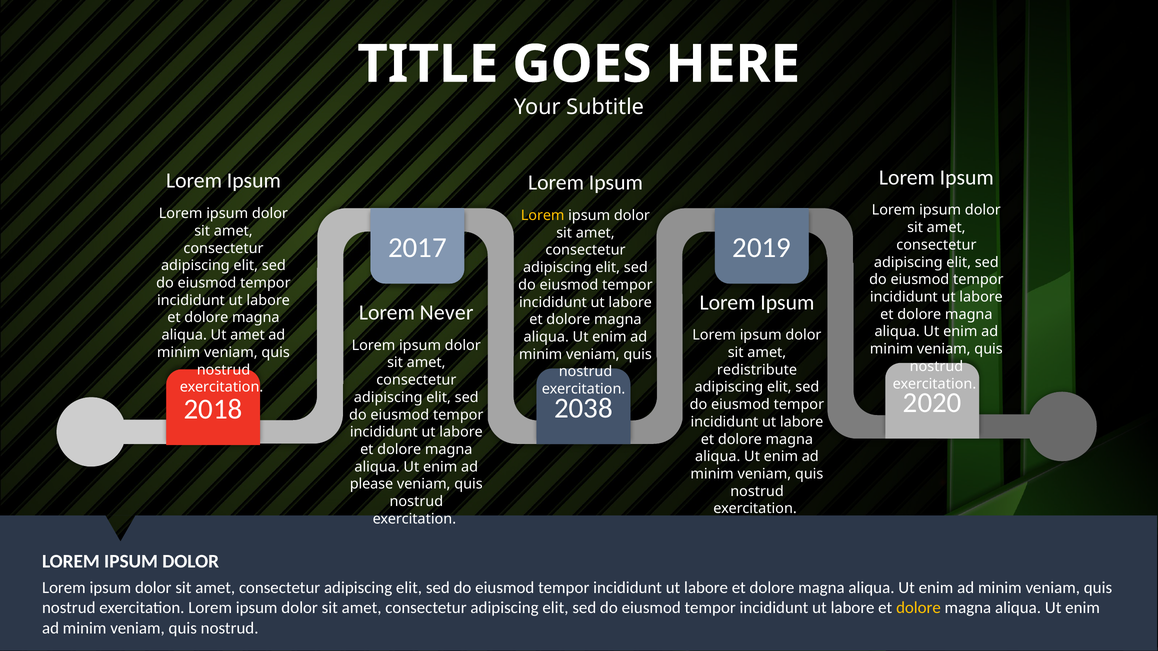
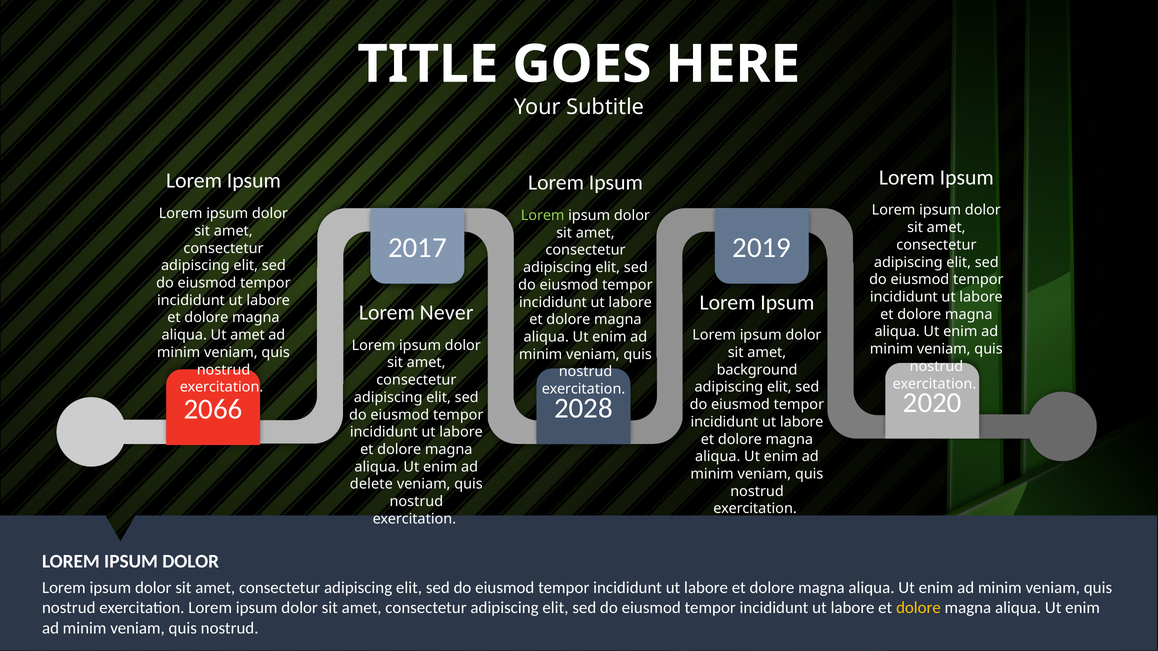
Lorem colour: yellow -> light green (543, 216)
redistribute: redistribute -> background (757, 370)
2038: 2038 -> 2028 (583, 409)
2018: 2018 -> 2066 (213, 409)
please: please -> delete (371, 484)
